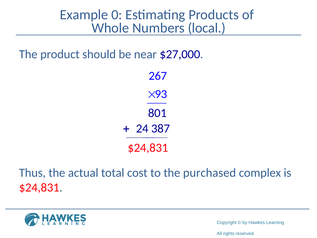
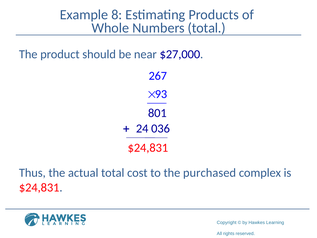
0: 0 -> 8 (117, 15)
Numbers local: local -> total (207, 28)
387: 387 -> 036 (161, 128)
